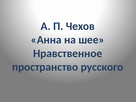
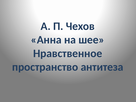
русского: русского -> антитеза (102, 67)
